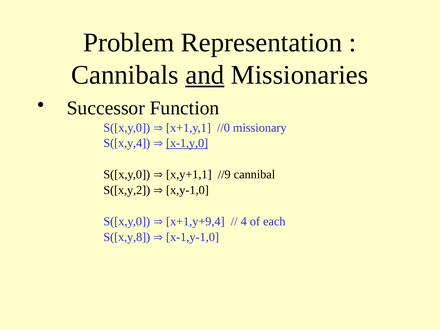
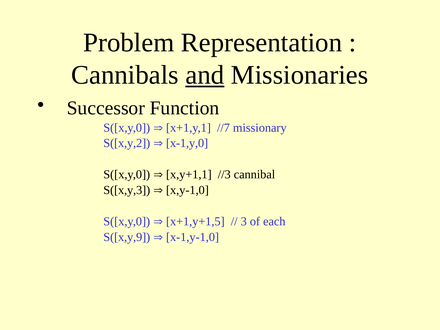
//0: //0 -> //7 (223, 128)
S([x,y,4: S([x,y,4 -> S([x,y,2 (127, 143)
x-1,y,0 underline: present -> none (187, 143)
//9: //9 -> //3 (224, 175)
S([x,y,2: S([x,y,2 -> S([x,y,3 (127, 190)
x+1,y+9,4: x+1,y+9,4 -> x+1,y+1,5 (195, 221)
4: 4 -> 3 (244, 221)
S([x,y,8: S([x,y,8 -> S([x,y,9 (127, 237)
